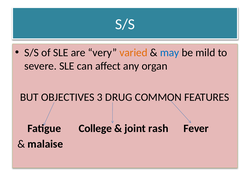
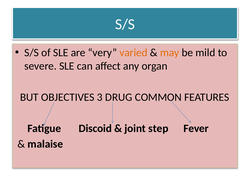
may colour: blue -> orange (170, 52)
College: College -> Discoid (95, 128)
rash: rash -> step (158, 128)
